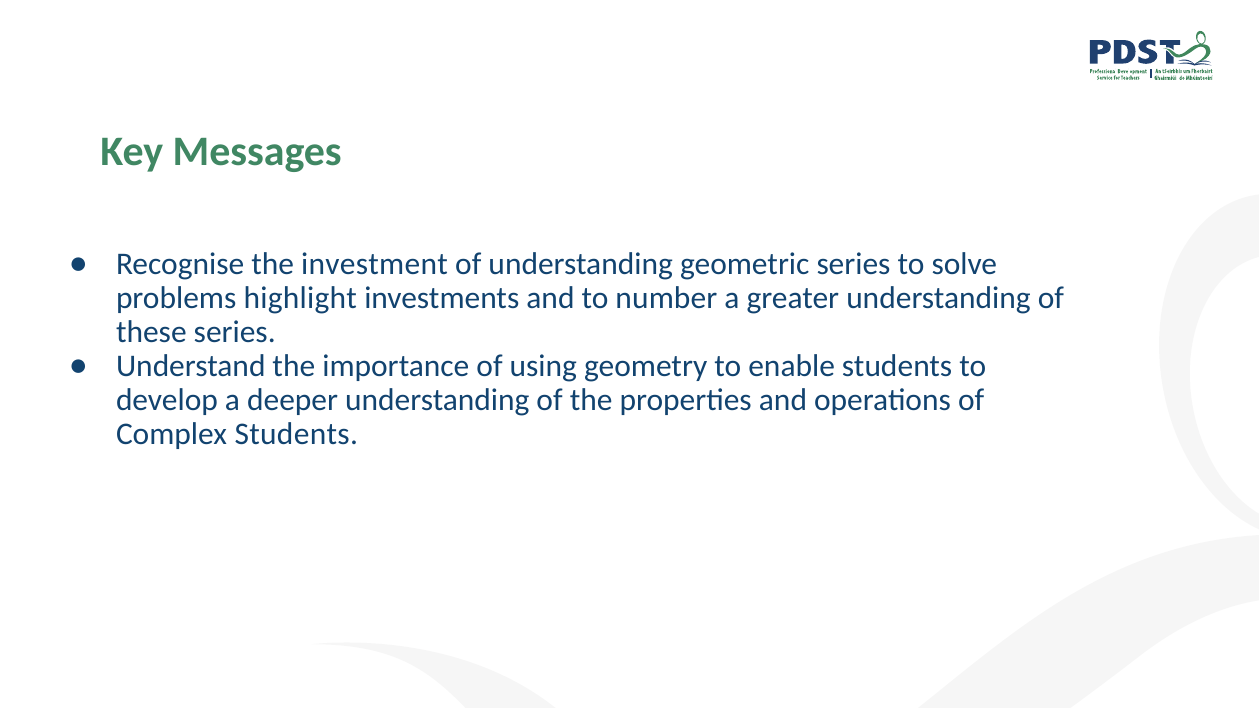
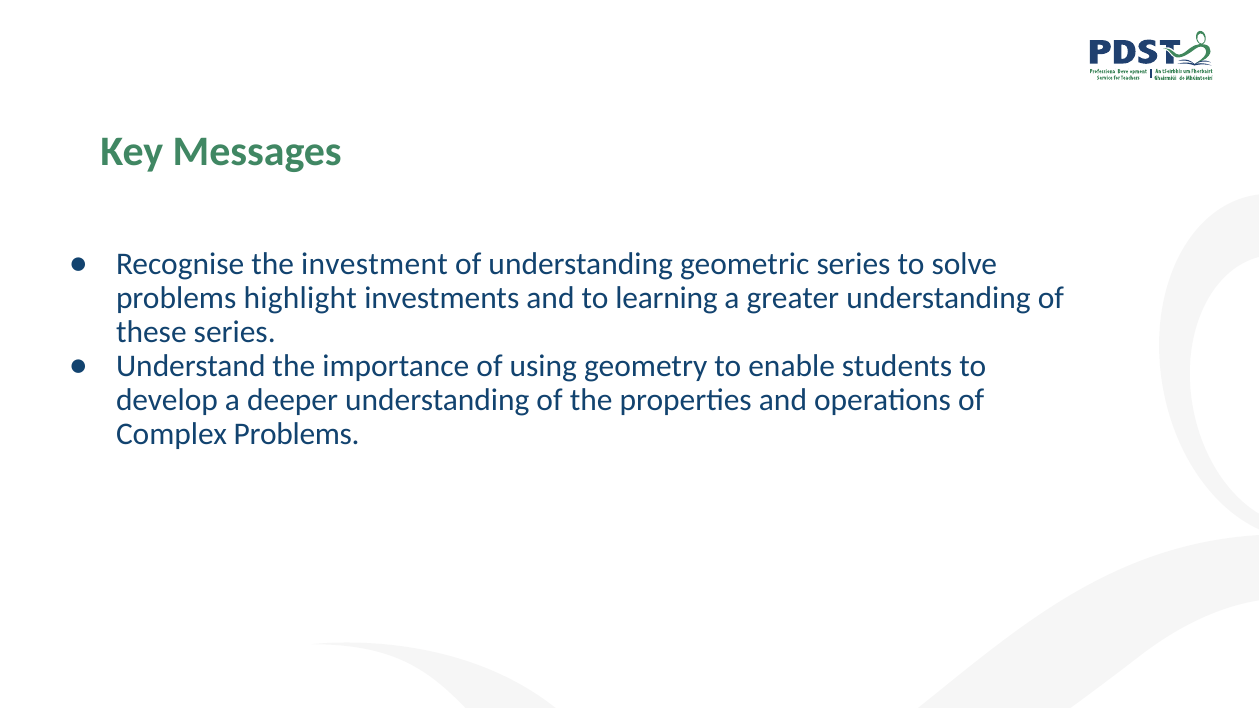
number: number -> learning (667, 298)
Complex Students: Students -> Problems (297, 434)
